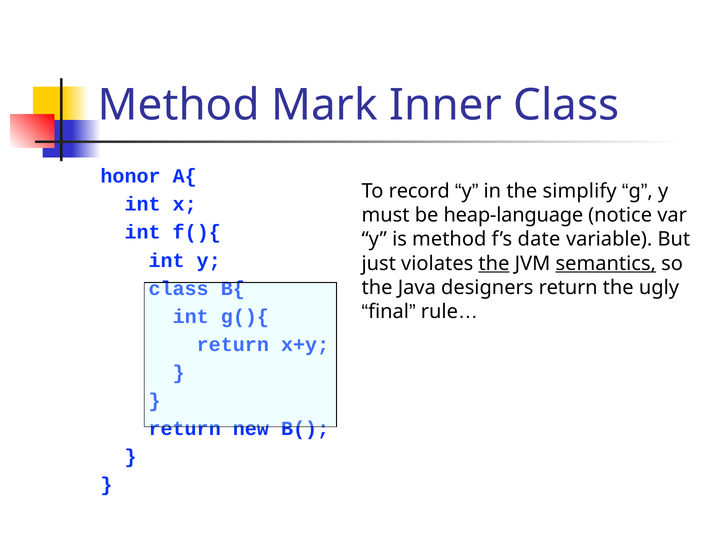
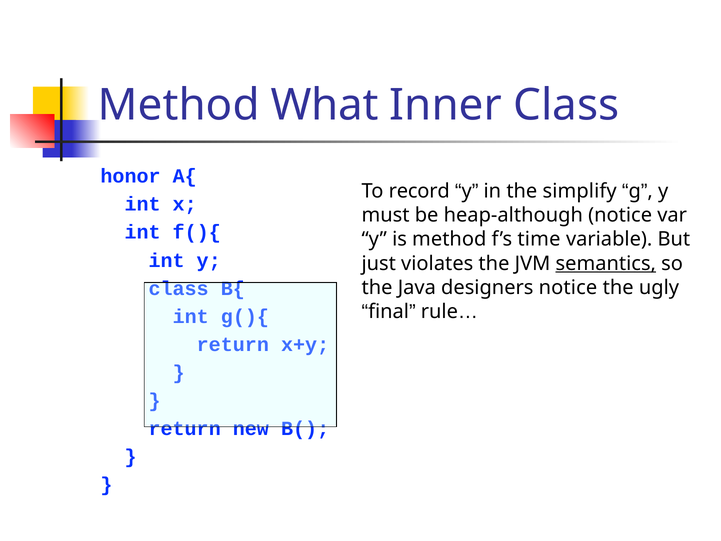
Mark: Mark -> What (325, 105)
heap-language: heap-language -> heap-although (513, 215)
date: date -> time (539, 239)
the underline: present -> none (494, 263)
designers return: return -> notice (568, 287)
